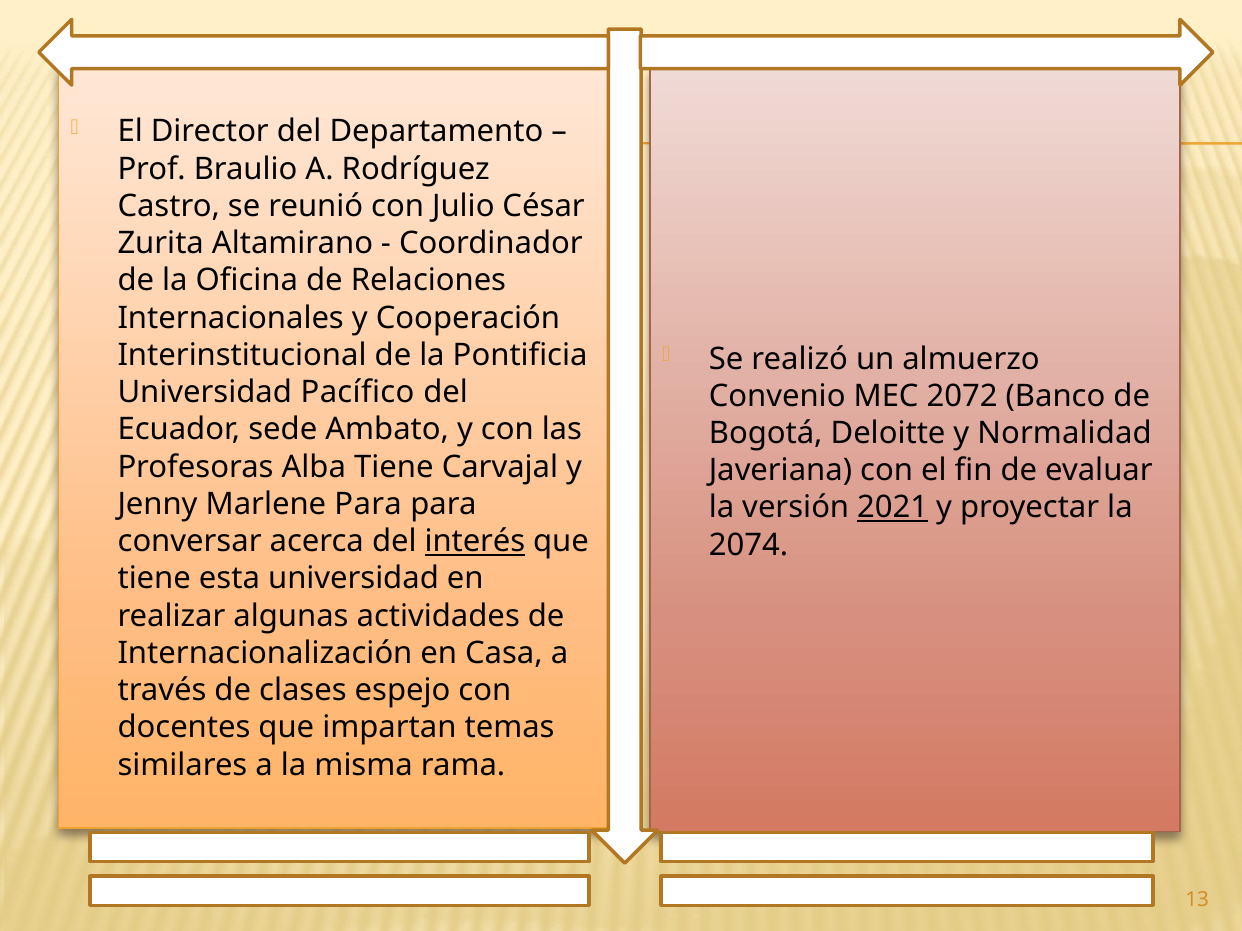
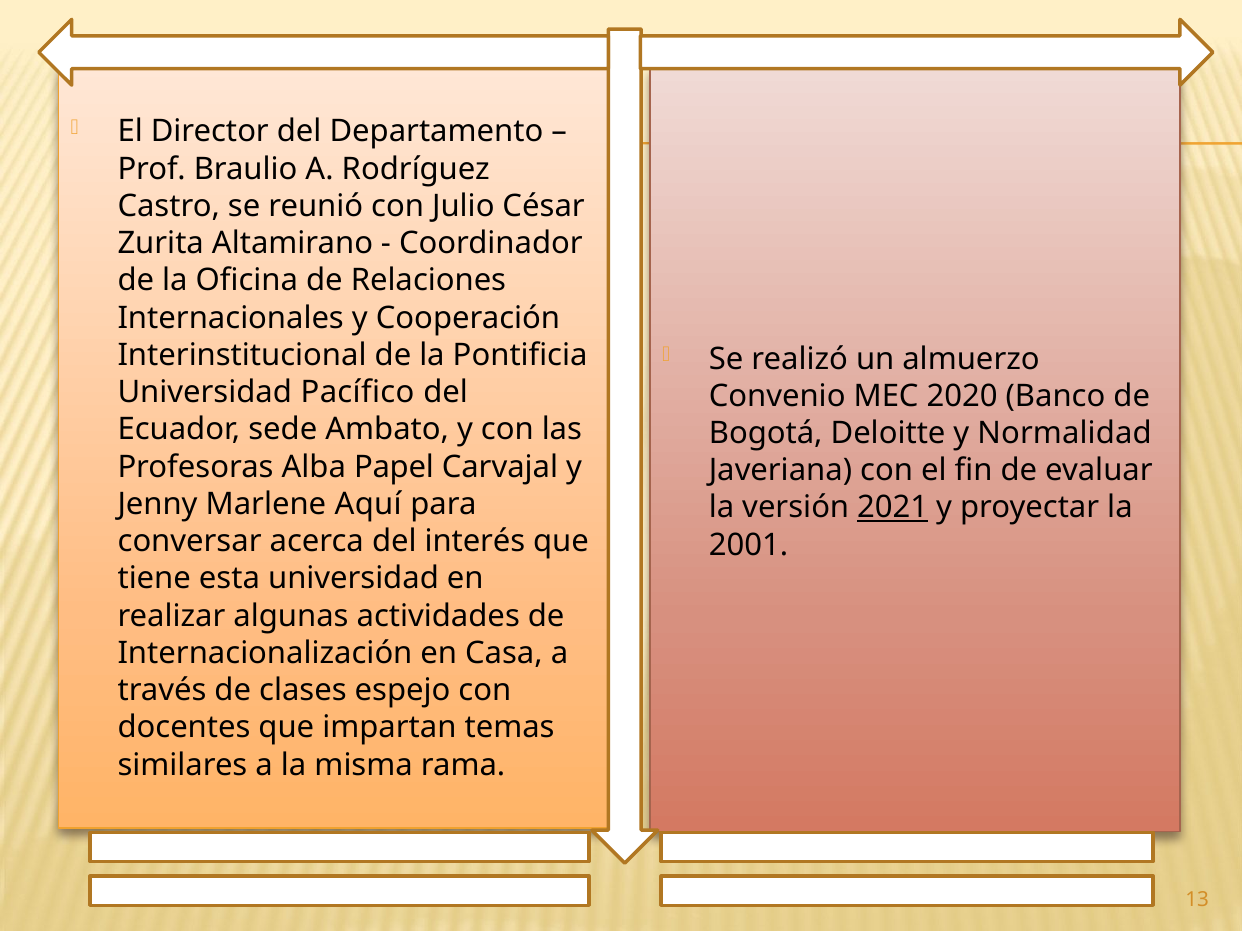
2072: 2072 -> 2020 (962, 396)
Alba Tiene: Tiene -> Papel (394, 467)
Marlene Para: Para -> Aquí (368, 504)
interés underline: present -> none (475, 542)
2074: 2074 -> 2001 (749, 545)
